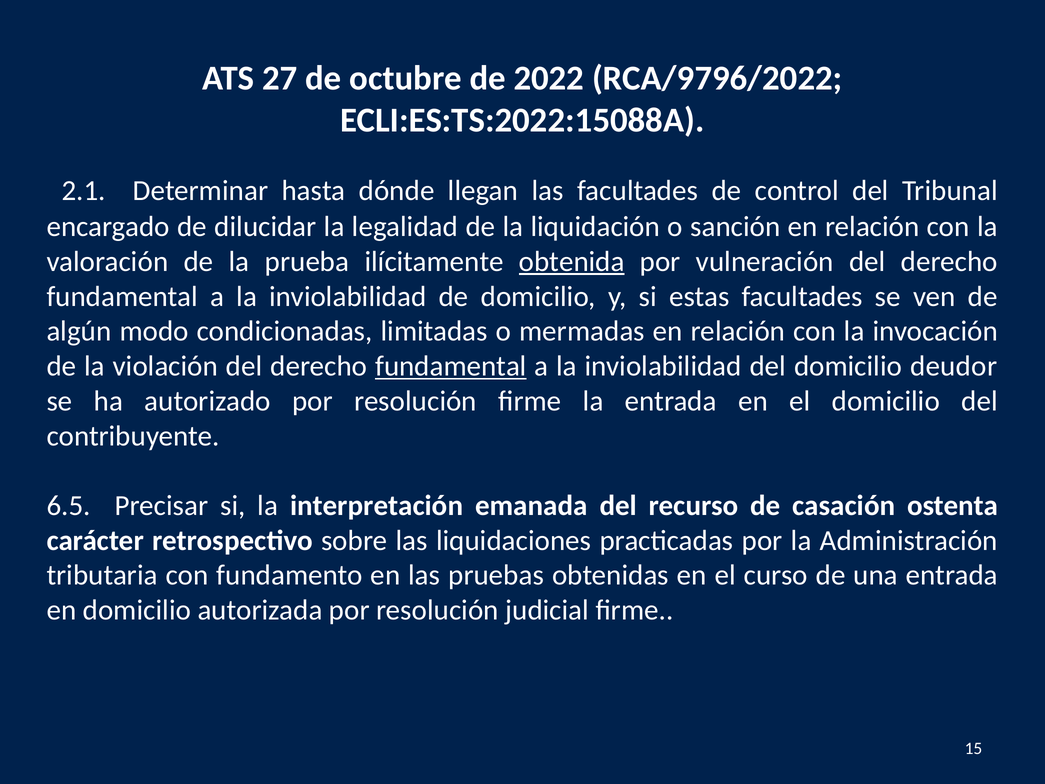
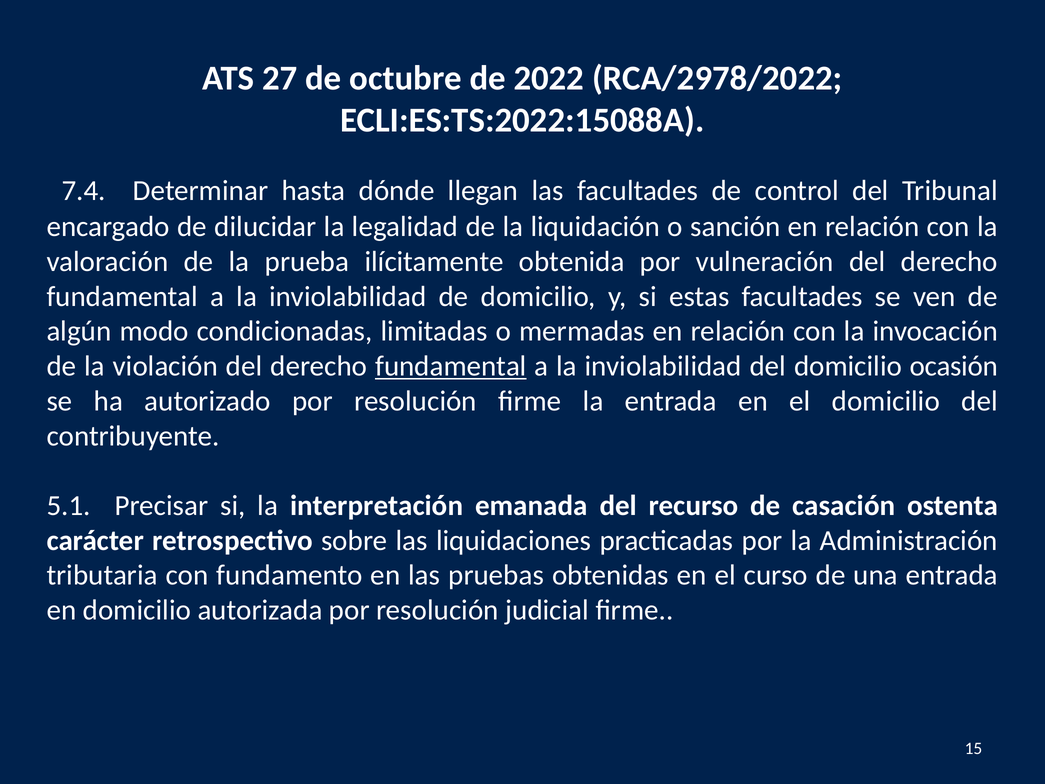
RCA/9796/2022: RCA/9796/2022 -> RCA/2978/2022 (717, 78)
2.1: 2.1 -> 7.4 (84, 191)
obtenida underline: present -> none (572, 262)
deudor: deudor -> ocasión (954, 366)
6.5: 6.5 -> 5.1 (69, 505)
